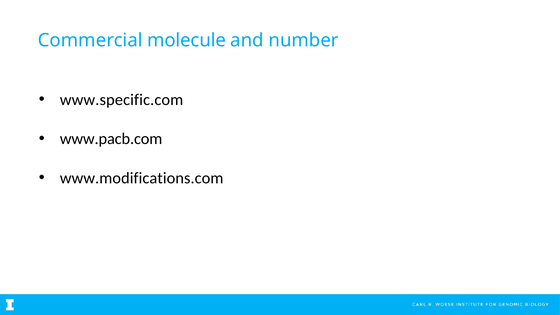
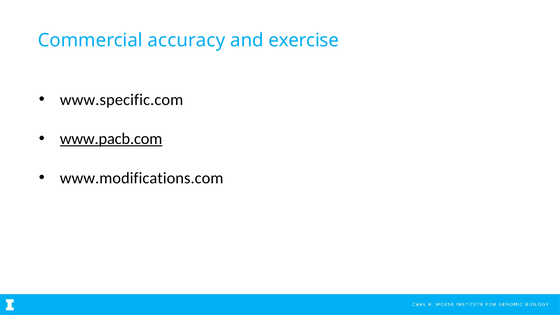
molecule: molecule -> accuracy (186, 40)
number: number -> exercise (304, 40)
www.pacb.com underline: none -> present (111, 139)
